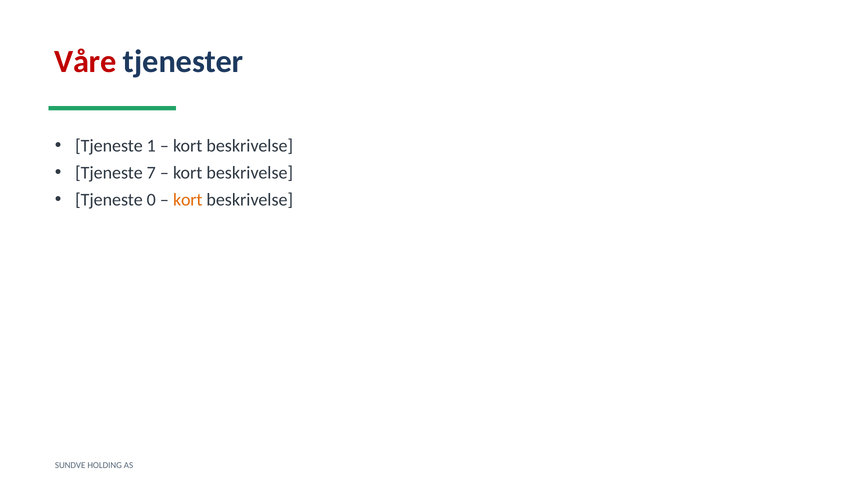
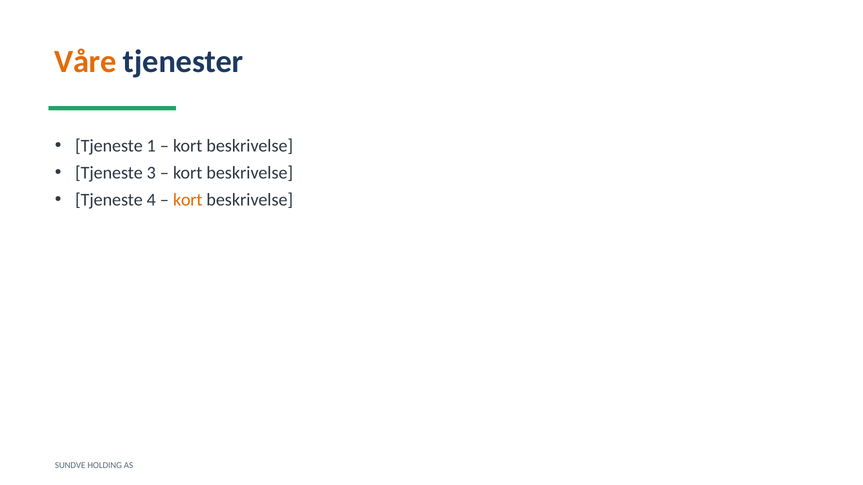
Våre colour: red -> orange (85, 62)
7: 7 -> 3 (151, 173)
0: 0 -> 4 (151, 200)
